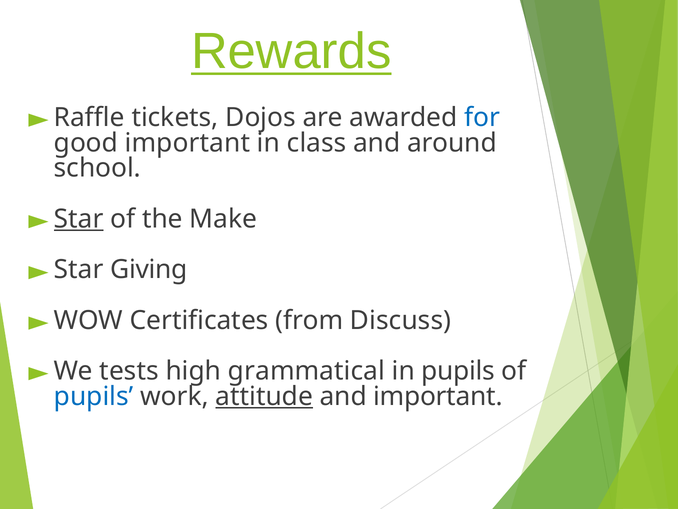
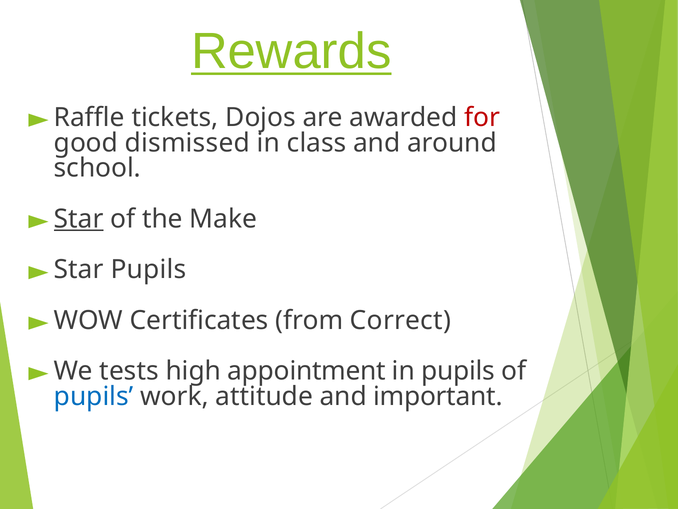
for colour: blue -> red (482, 117)
good important: important -> dismissed (187, 143)
Star Giving: Giving -> Pupils (149, 269)
Discuss: Discuss -> Correct (401, 320)
grammatical: grammatical -> appointment (307, 371)
attitude underline: present -> none (264, 396)
